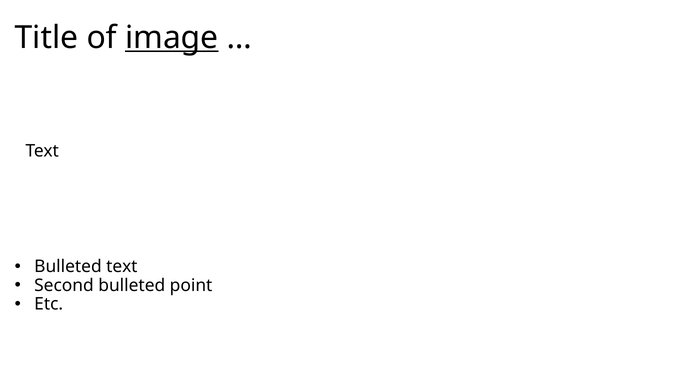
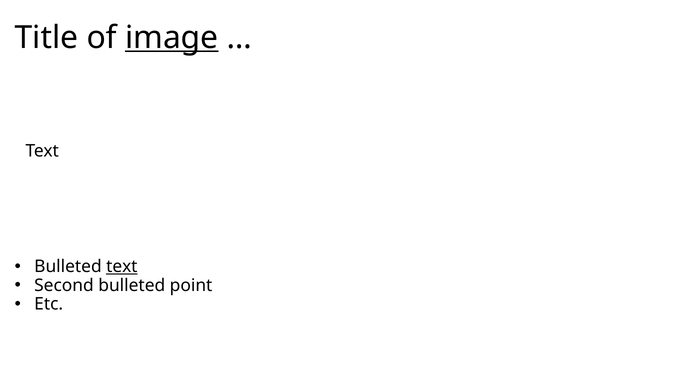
text underline: none -> present (122, 266)
